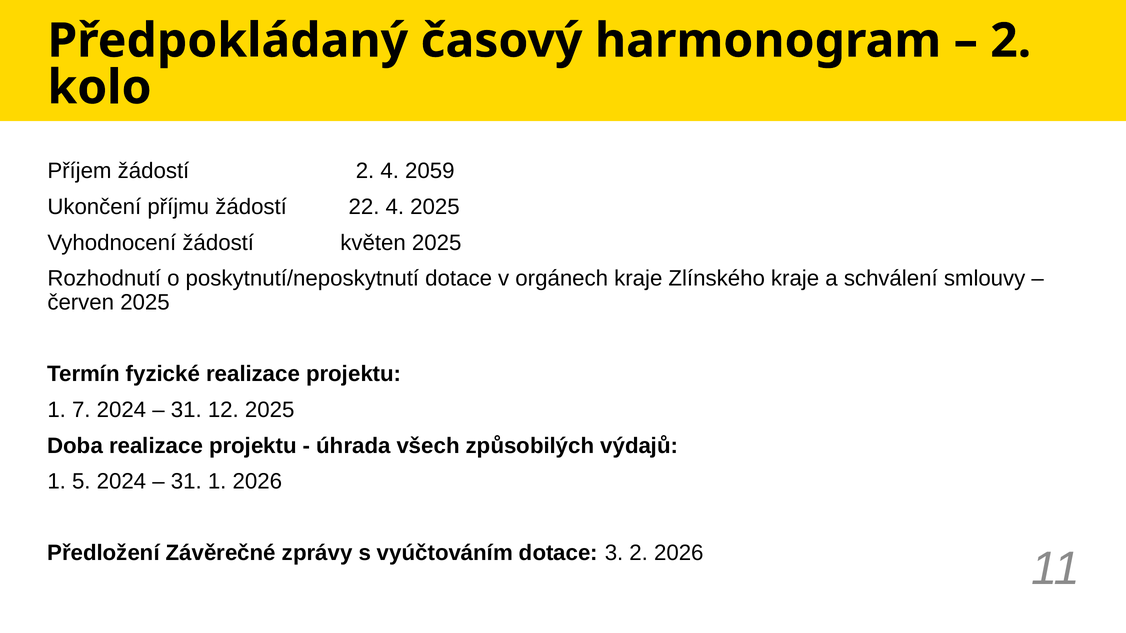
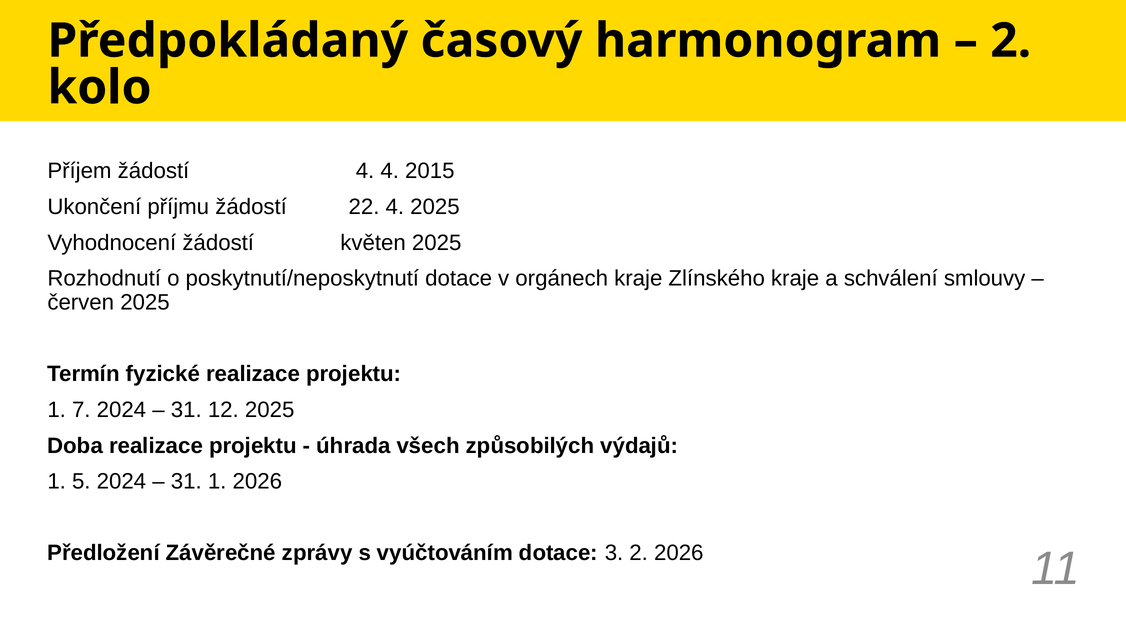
žádostí 2: 2 -> 4 (365, 171)
2059: 2059 -> 2015 (430, 171)
